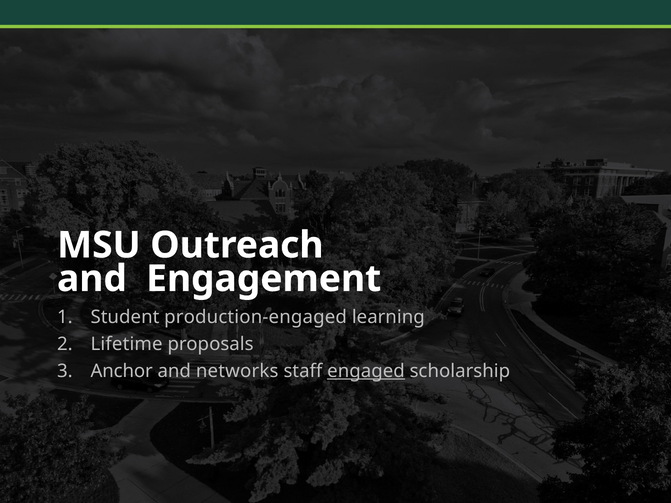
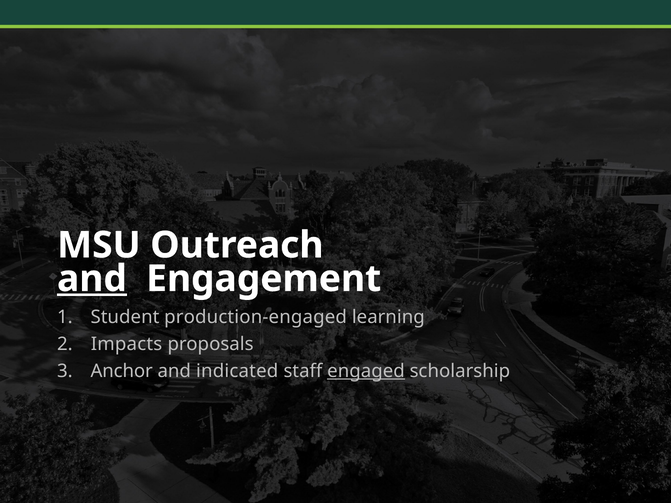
and underline: none -> present (92, 279)
Lifetime: Lifetime -> Impacts (127, 344)
networks: networks -> indicated (237, 371)
